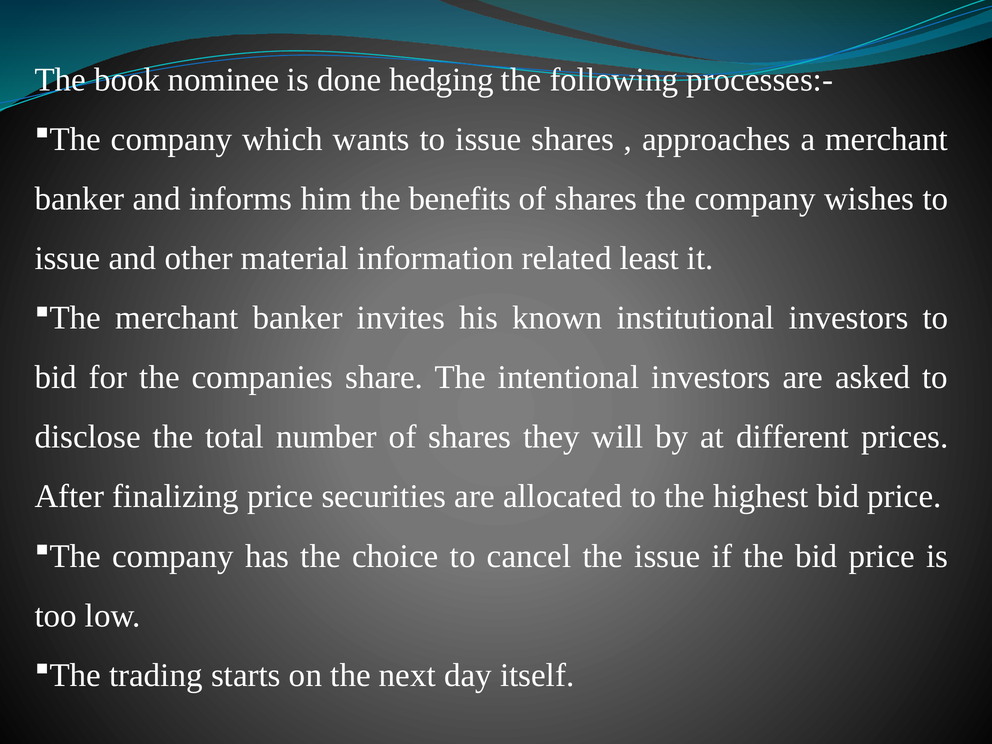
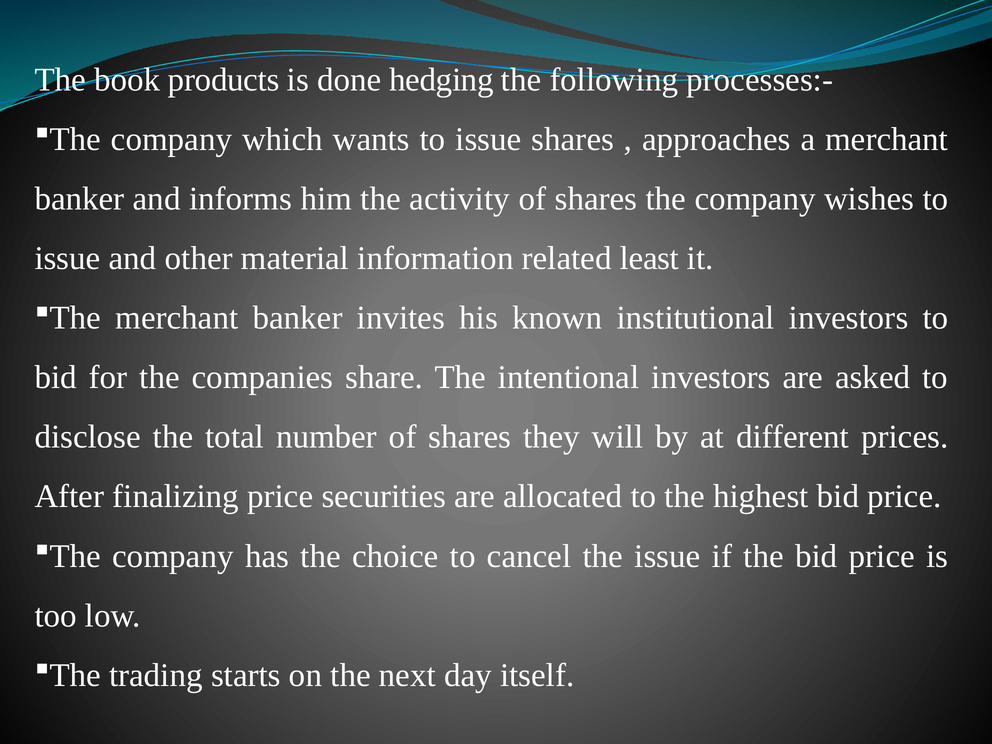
nominee: nominee -> products (224, 80)
benefits: benefits -> activity (460, 199)
